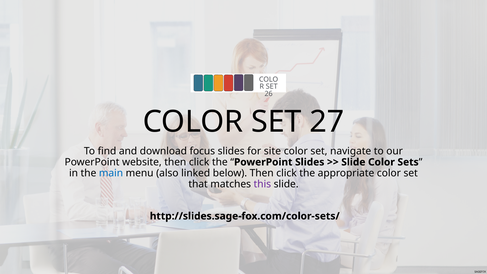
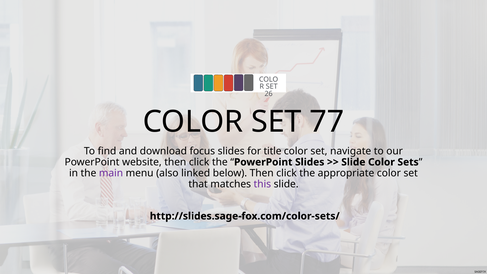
27: 27 -> 77 (327, 122)
site: site -> title (273, 151)
main colour: blue -> purple (111, 173)
